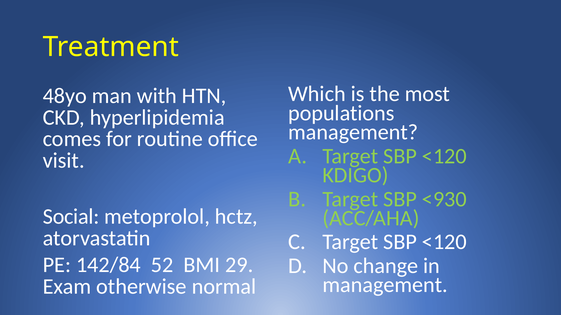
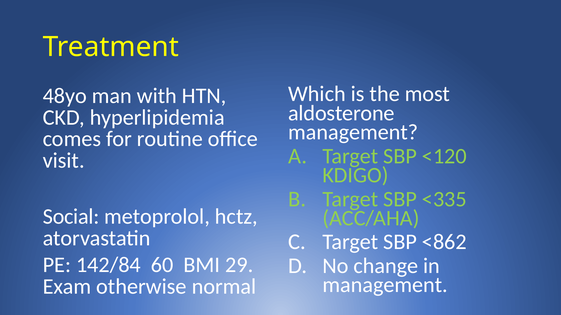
populations: populations -> aldosterone (341, 113)
<930: <930 -> <335 (444, 199)
<120: <120 -> <862 (444, 242)
52: 52 -> 60 (162, 265)
